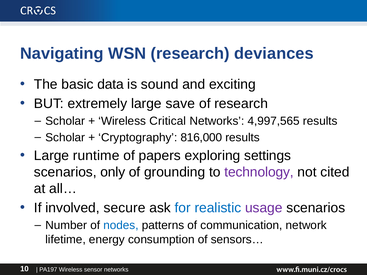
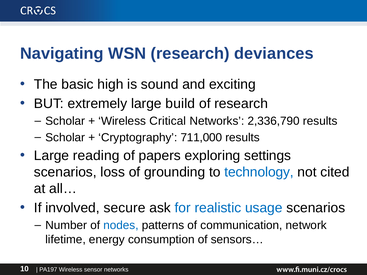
data: data -> high (110, 84)
save: save -> build (180, 104)
4,997,565: 4,997,565 -> 2,336,790 (274, 121)
816,000: 816,000 -> 711,000 (201, 138)
runtime: runtime -> reading (96, 156)
only: only -> loss (113, 172)
technology colour: purple -> blue (259, 172)
usage colour: purple -> blue (264, 208)
